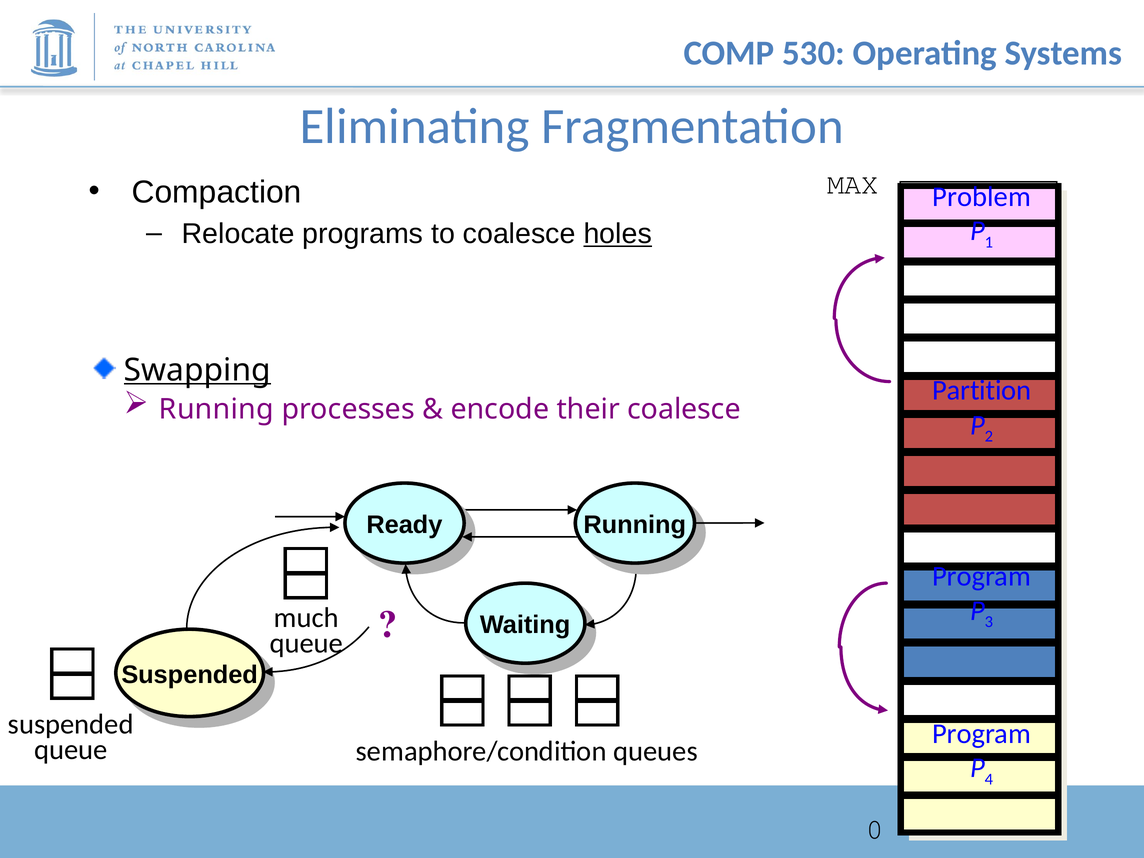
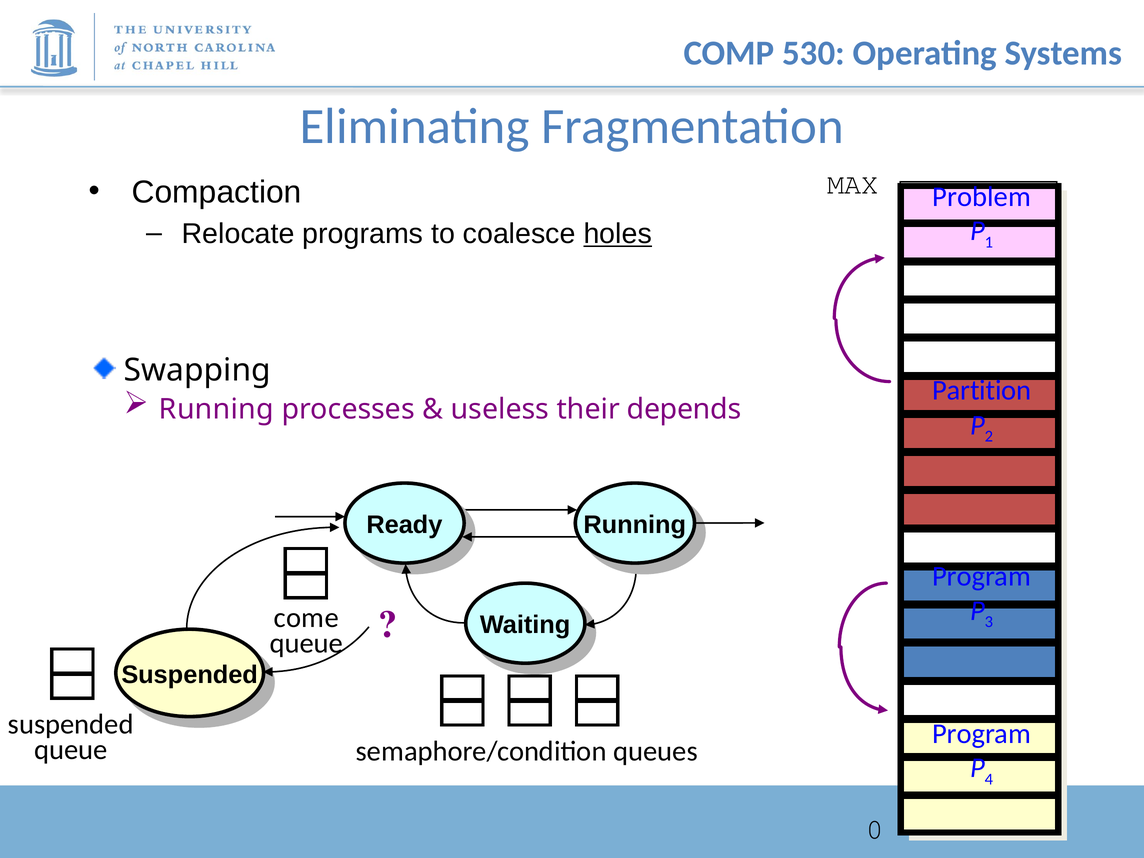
Swapping underline: present -> none (197, 370)
encode: encode -> useless (500, 409)
their coalesce: coalesce -> depends (684, 409)
much: much -> come (306, 618)
